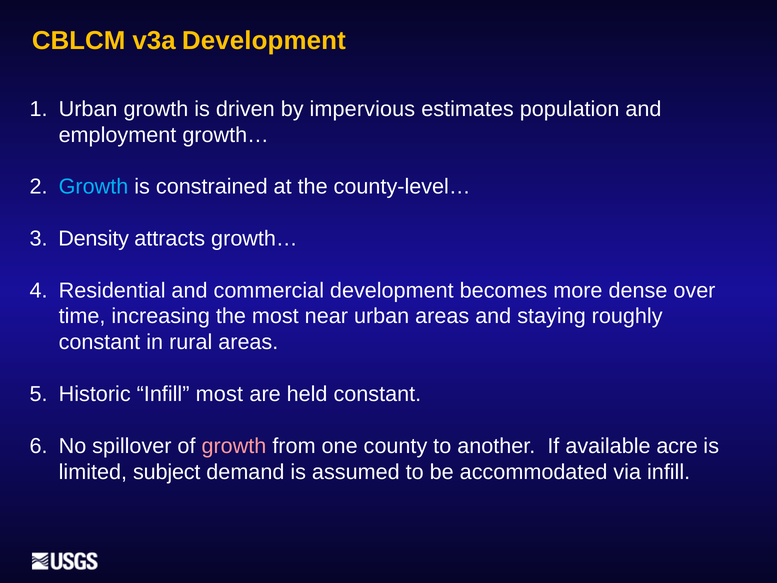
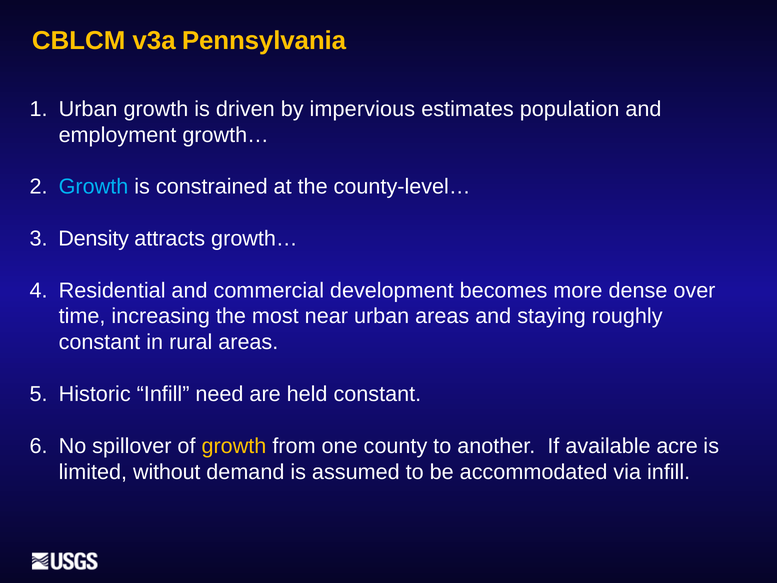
v3a Development: Development -> Pennsylvania (264, 41)
Infill most: most -> need (219, 394)
growth colour: pink -> yellow (234, 446)
subject: subject -> without (167, 472)
